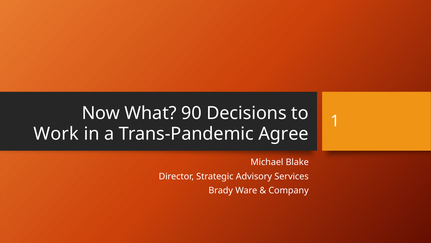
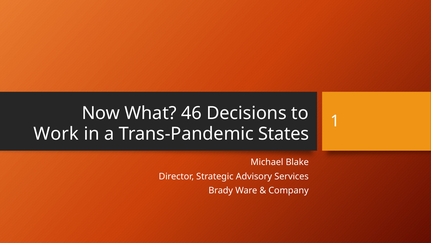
90: 90 -> 46 (192, 113)
Agree: Agree -> States (284, 134)
